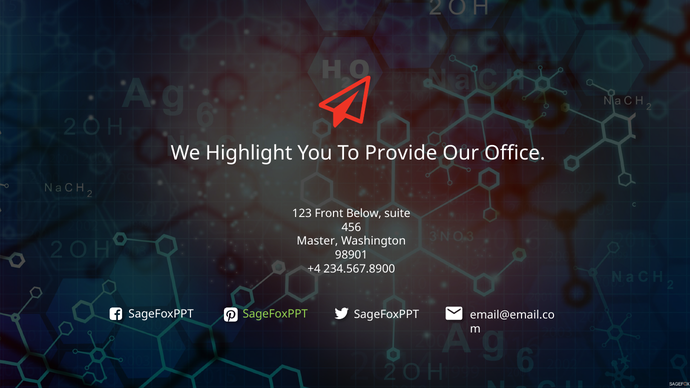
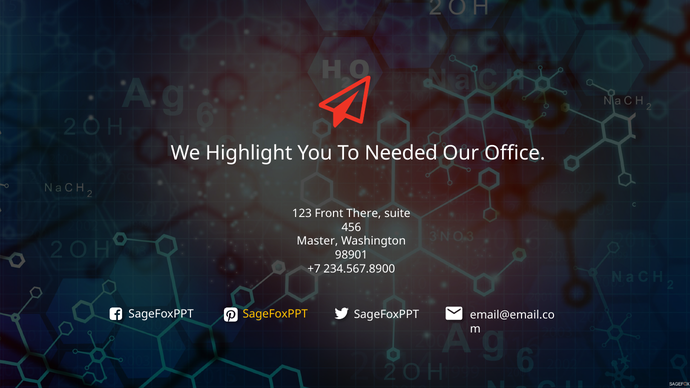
Provide: Provide -> Needed (401, 153)
Below: Below -> There (364, 214)
+4: +4 -> +7 (314, 269)
SageFoxPPT colour: light green -> yellow (275, 314)
